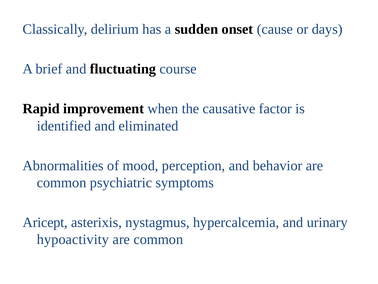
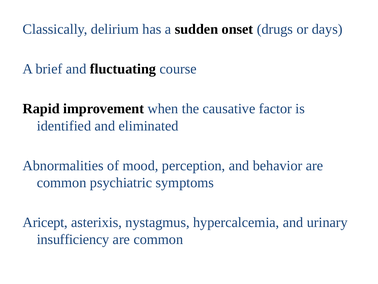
cause: cause -> drugs (275, 29)
hypoactivity: hypoactivity -> insufficiency (73, 239)
